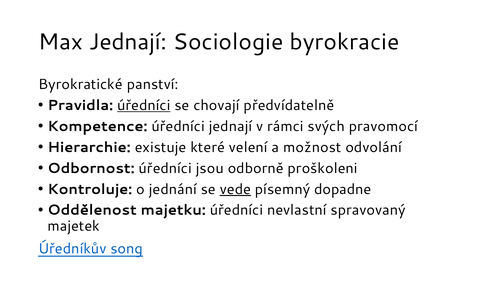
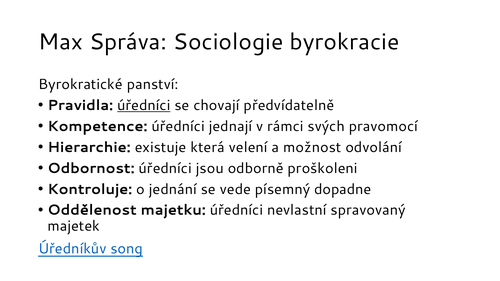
Max Jednají: Jednají -> Správa (128, 42)
které: které -> která (208, 147)
vede underline: present -> none (235, 189)
